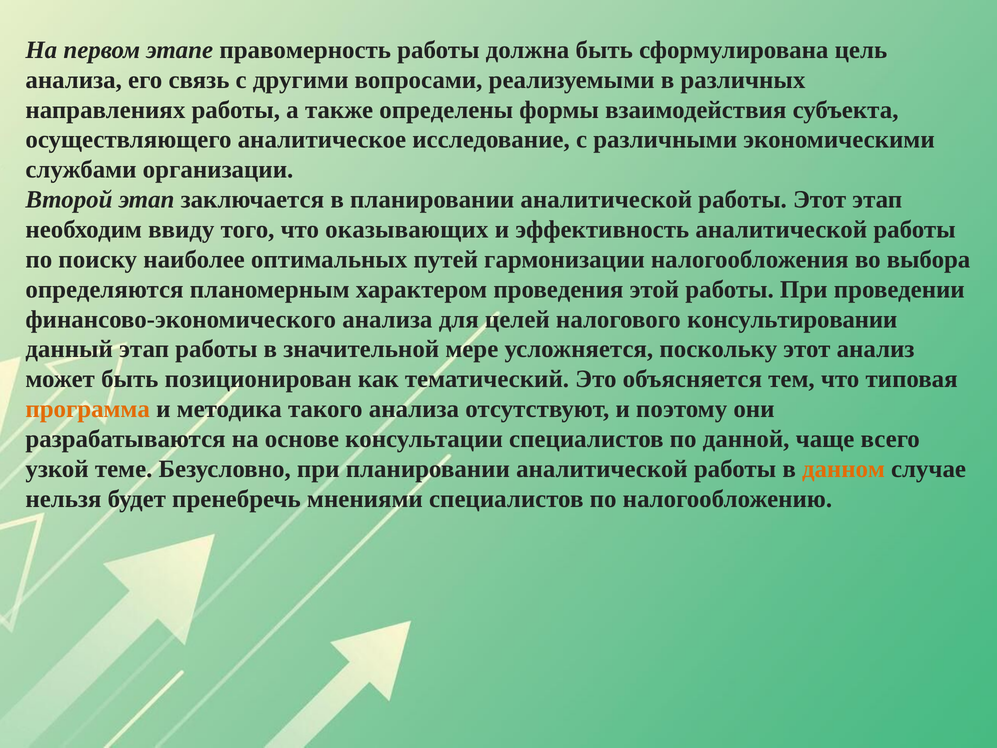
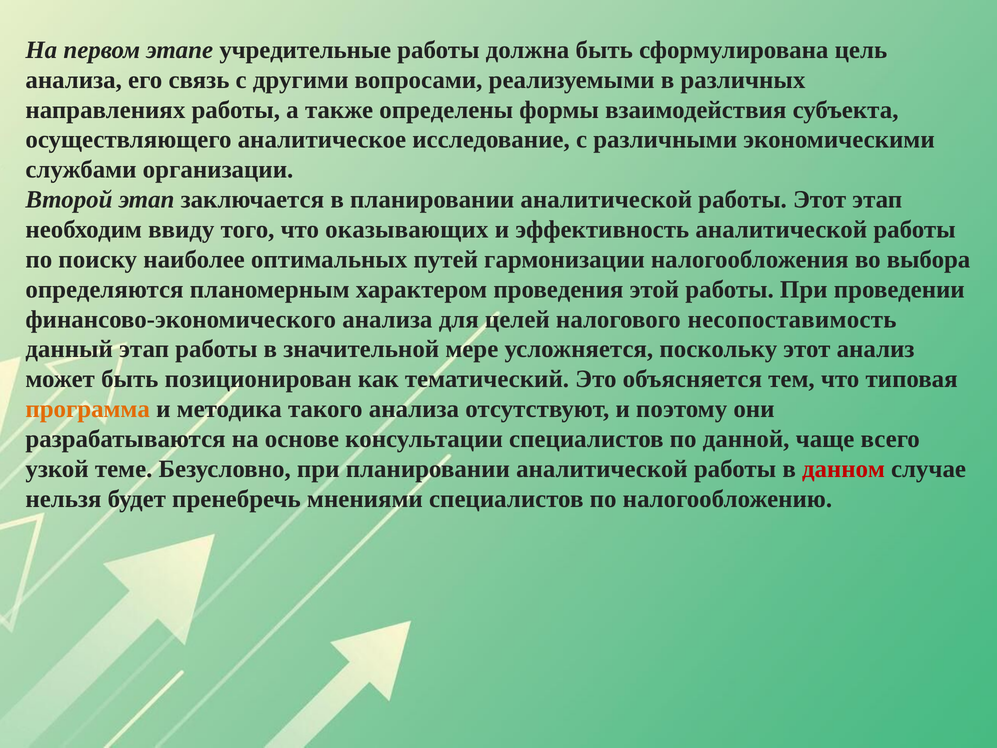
правомерность: правомерность -> учредительные (305, 50)
консультировании: консультировании -> несопоставимость (792, 319)
данном colour: orange -> red (843, 469)
